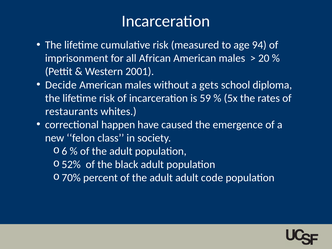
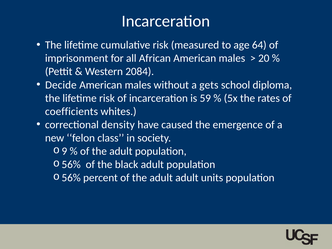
94: 94 -> 64 (259, 45)
2001: 2001 -> 2084 (140, 72)
restaurants: restaurants -> coefficients (72, 111)
happen: happen -> density (118, 125)
6: 6 -> 9 (64, 151)
52%: 52% -> 56% (71, 165)
70%: 70% -> 56% (71, 178)
code: code -> units (212, 178)
